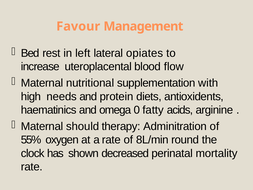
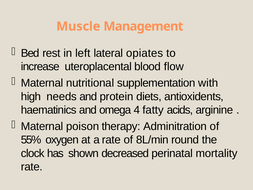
Favour: Favour -> Muscle (78, 26)
0: 0 -> 4 (137, 110)
should: should -> poison (83, 126)
